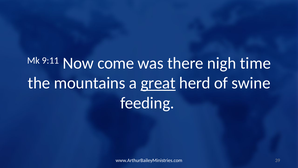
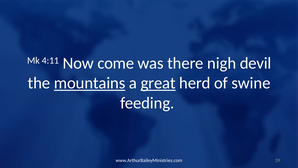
9:11: 9:11 -> 4:11 (50, 60)
time: time -> devil (256, 63)
mountains underline: none -> present (90, 83)
